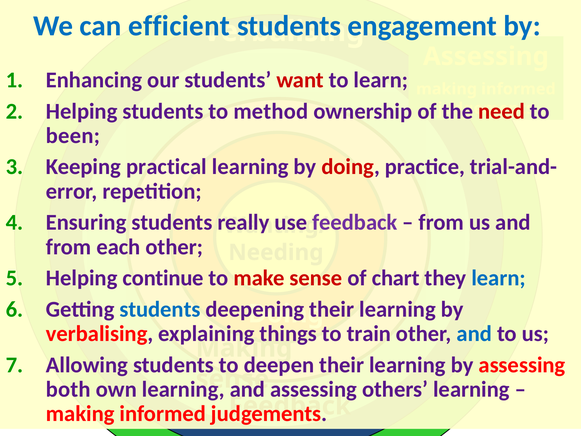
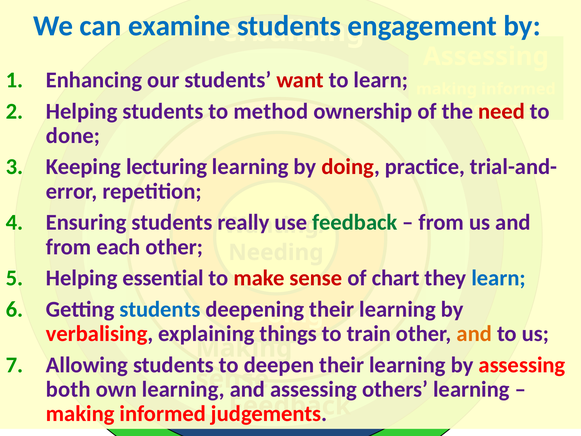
efficient: efficient -> examine (179, 26)
been: been -> done (73, 136)
practical: practical -> lecturing (167, 167)
feedback colour: purple -> green (355, 222)
continue: continue -> essential (163, 278)
and colour: blue -> orange (474, 334)
